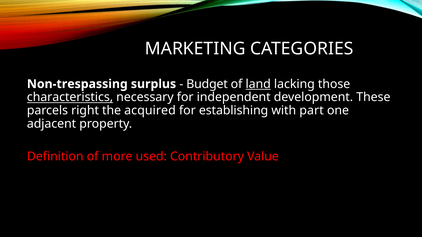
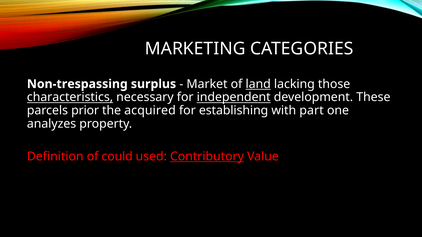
Budget: Budget -> Market (207, 84)
independent underline: none -> present (234, 97)
right: right -> prior (85, 111)
adjacent: adjacent -> analyzes (52, 124)
more: more -> could (117, 157)
Contributory underline: none -> present (207, 157)
